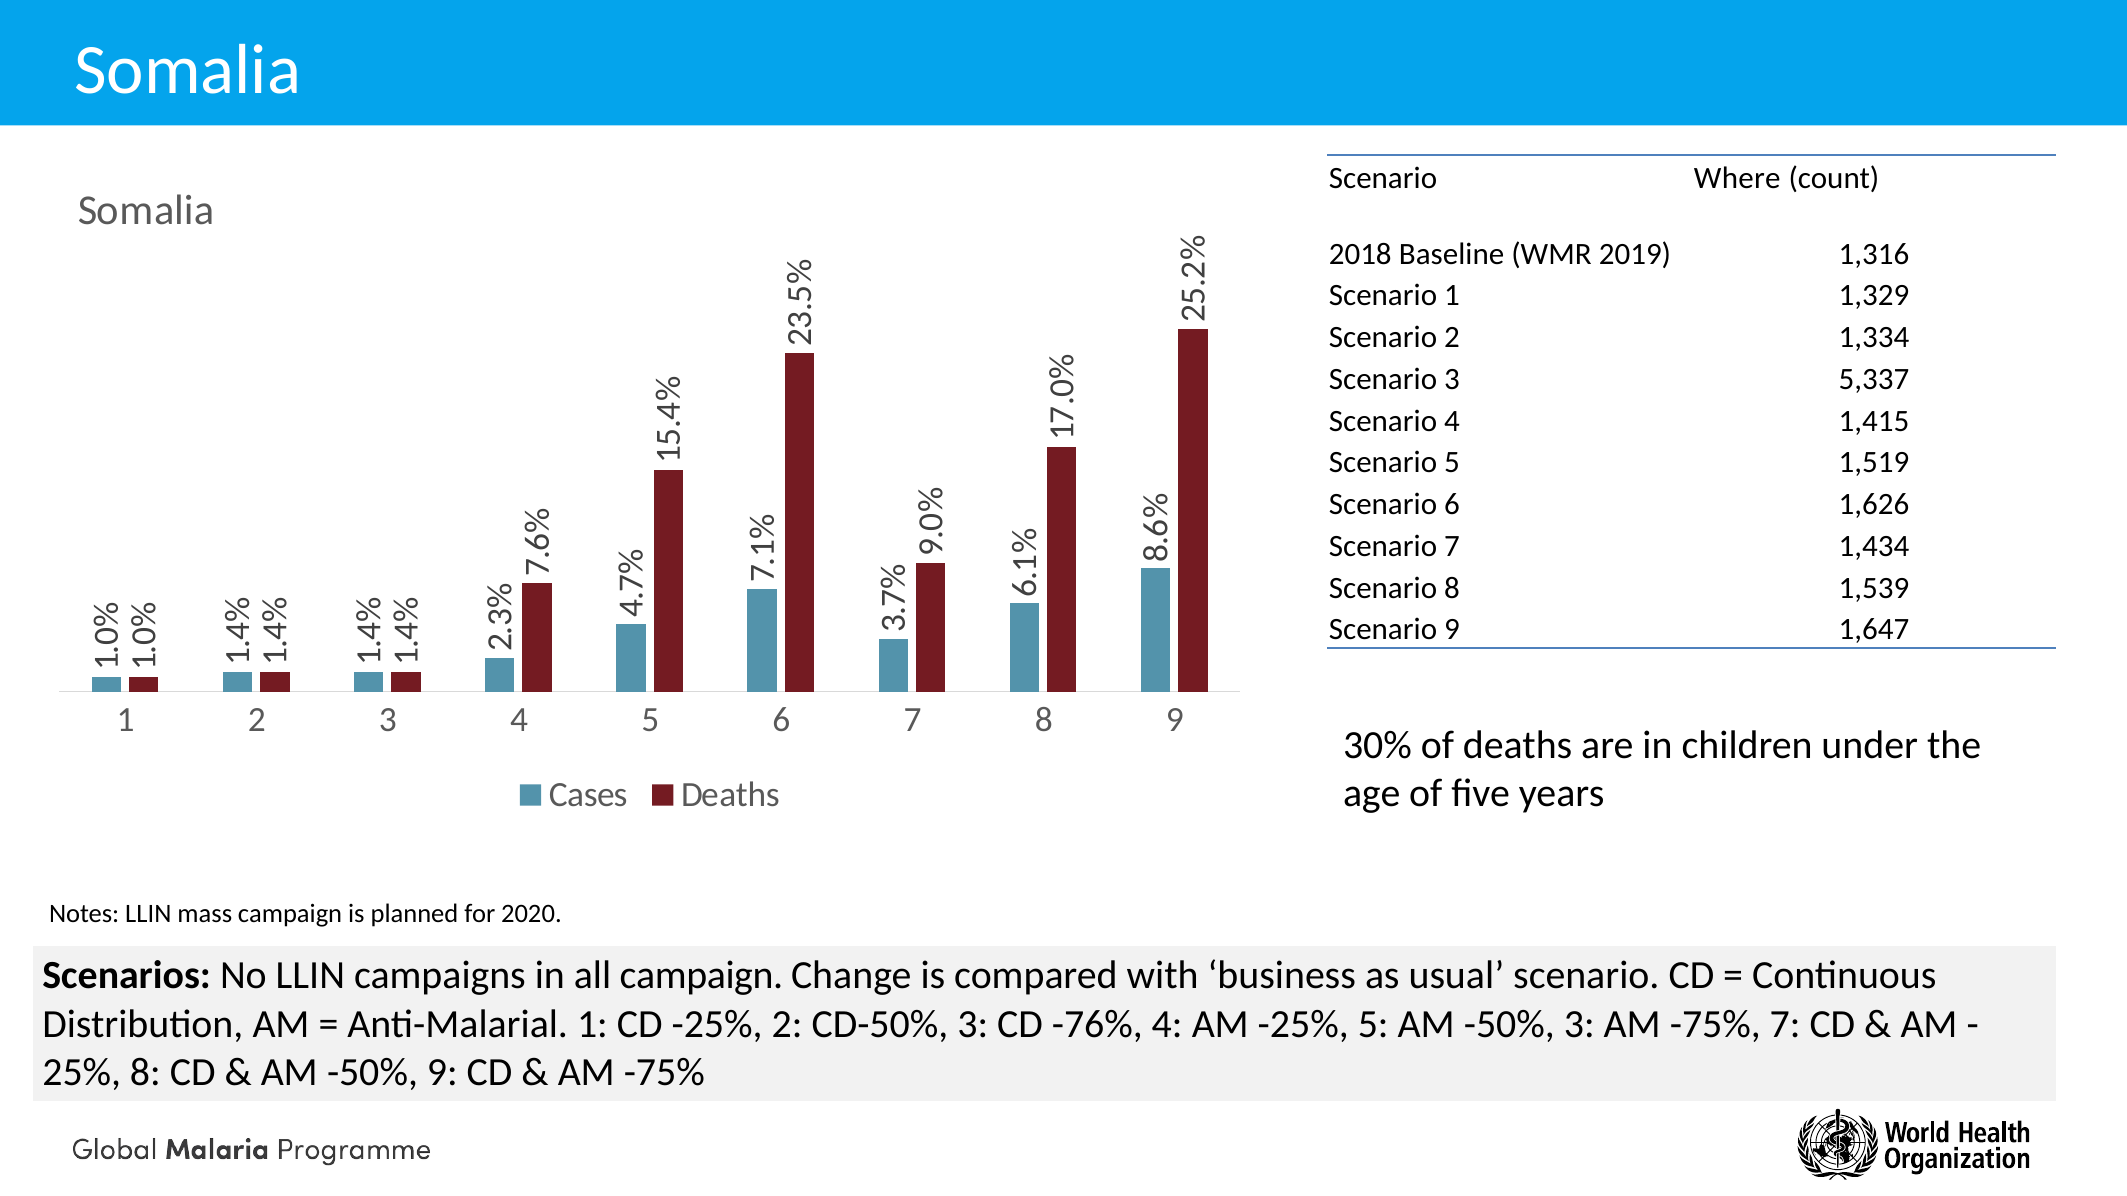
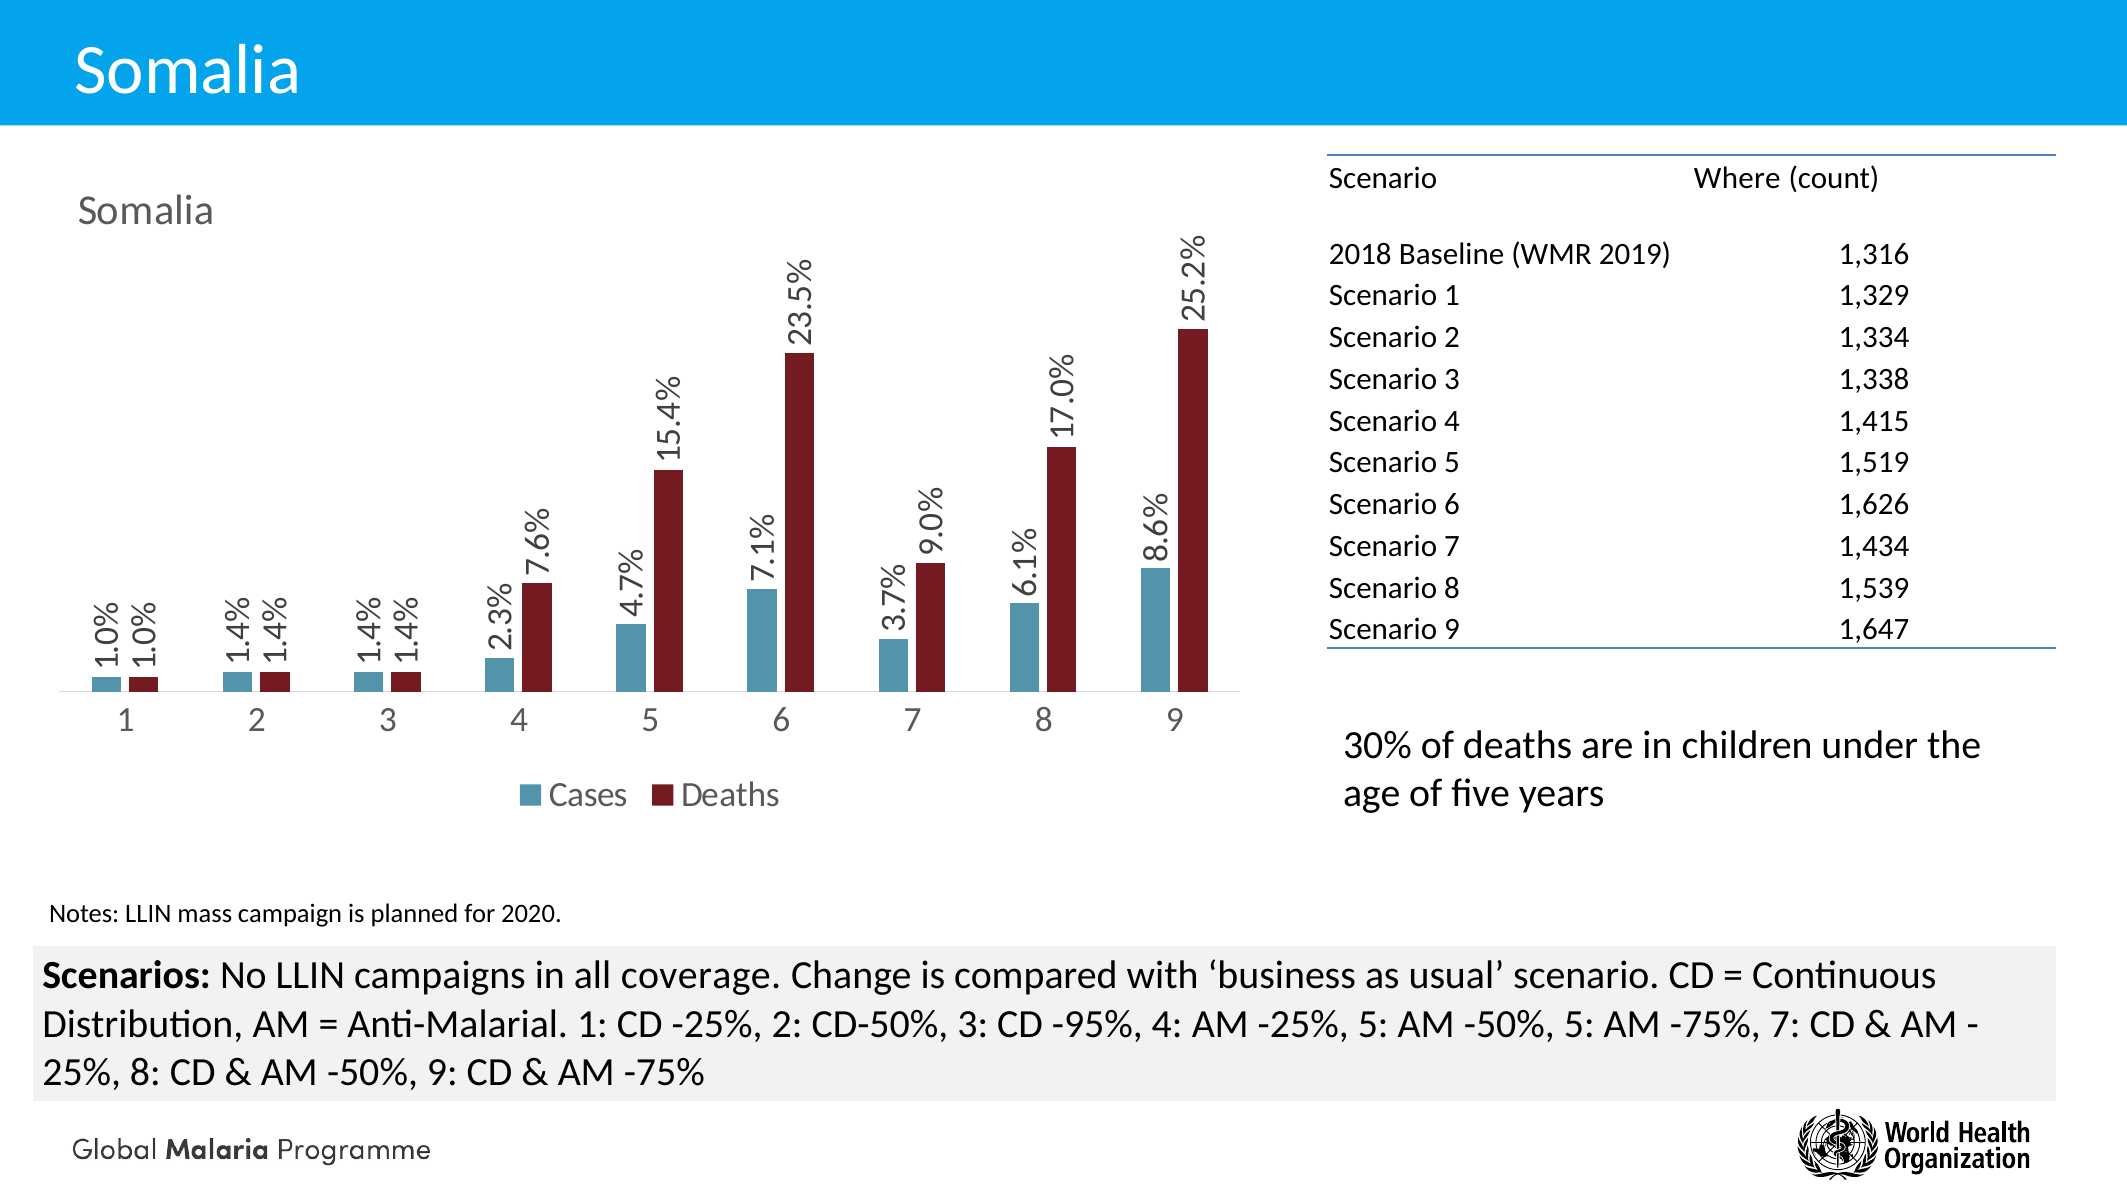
5,337: 5,337 -> 1,338 (1874, 379)
all campaign: campaign -> coverage (701, 976)
-76%: -76% -> -95% (1097, 1024)
-50% 3: 3 -> 5 (1579, 1024)
